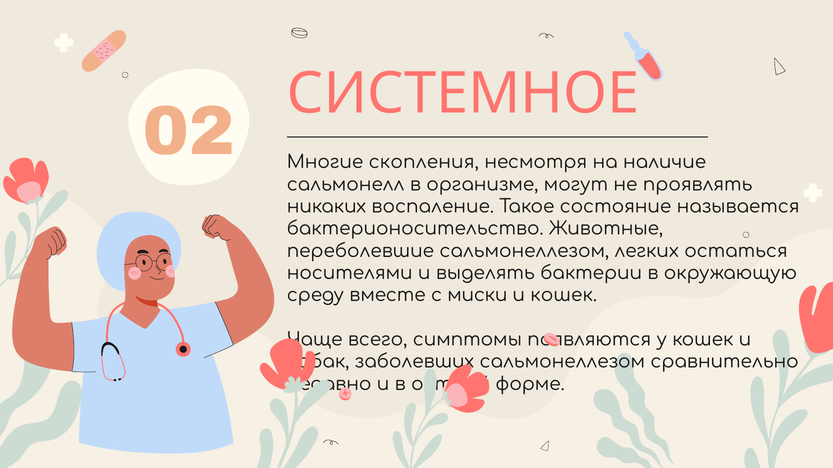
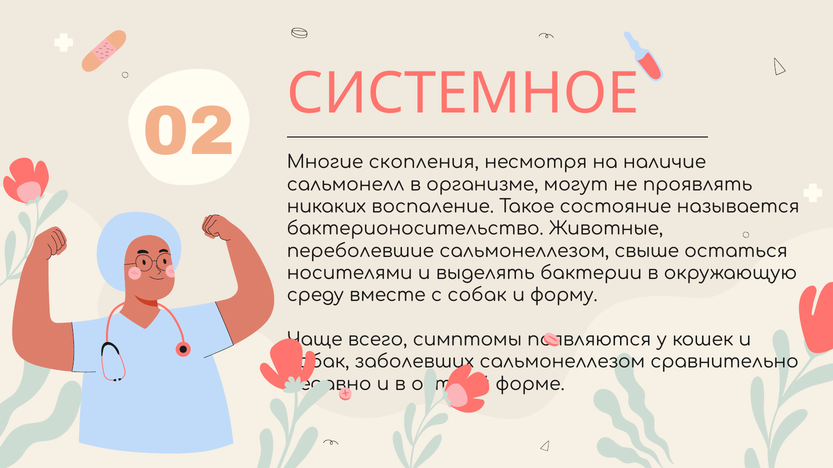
легких: легких -> свыше (647, 251)
с миски: миски -> собак (477, 296)
и кошек: кошек -> форму (564, 296)
